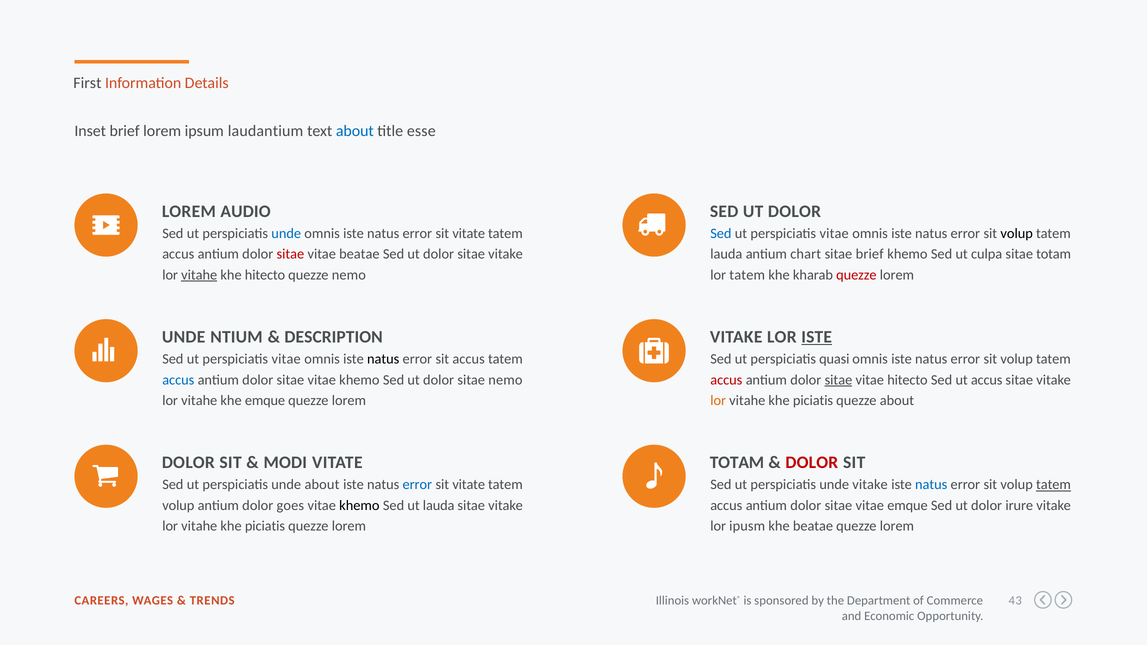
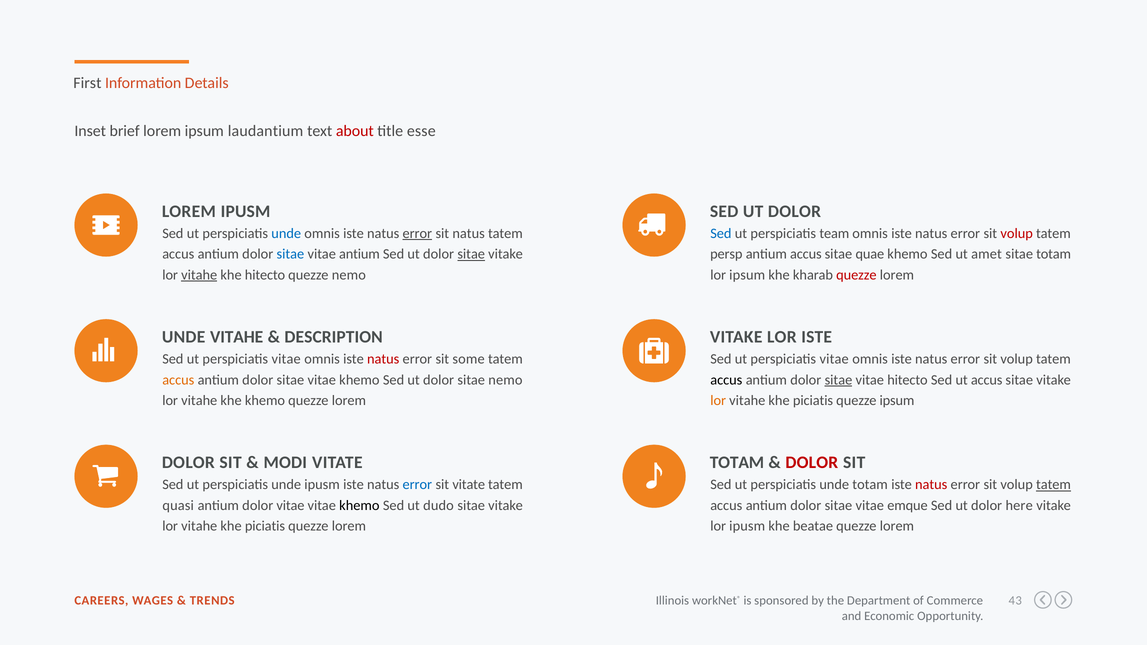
about colour: blue -> red (355, 131)
LOREM AUDIO: AUDIO -> IPUSM (246, 211)
error underline: none -> present (417, 234)
vitate: vitate -> natus (469, 234)
vitae: vitae -> team (834, 234)
volup colour: black -> red (1017, 234)
sitae colour: red -> blue (290, 254)
vitae beatae: beatae -> antium (359, 254)
sitae underline: none -> present (471, 254)
lauda: lauda -> persp (726, 254)
antium chart: chart -> accus (806, 254)
sitae brief: brief -> quae (870, 254)
culpa: culpa -> amet (987, 254)
lor tatem: tatem -> ipsum (747, 275)
UNDE NTIUM: NTIUM -> VITAHE (237, 337)
ISTE underline: present -> none (817, 337)
natus colour: black -> red (383, 359)
sit accus: accus -> some (469, 359)
quasi: quasi -> vitae (834, 359)
accus colour: blue -> orange (178, 380)
accus colour: red -> black (726, 380)
khe emque: emque -> khemo (265, 401)
quezze about: about -> ipsum (897, 401)
unde about: about -> ipusm (322, 485)
unde vitake: vitake -> totam (870, 485)
natus colour: blue -> red (931, 485)
volup: volup -> quasi (178, 506)
dolor goes: goes -> vitae (290, 506)
ut lauda: lauda -> dudo (439, 506)
irure: irure -> here (1019, 506)
